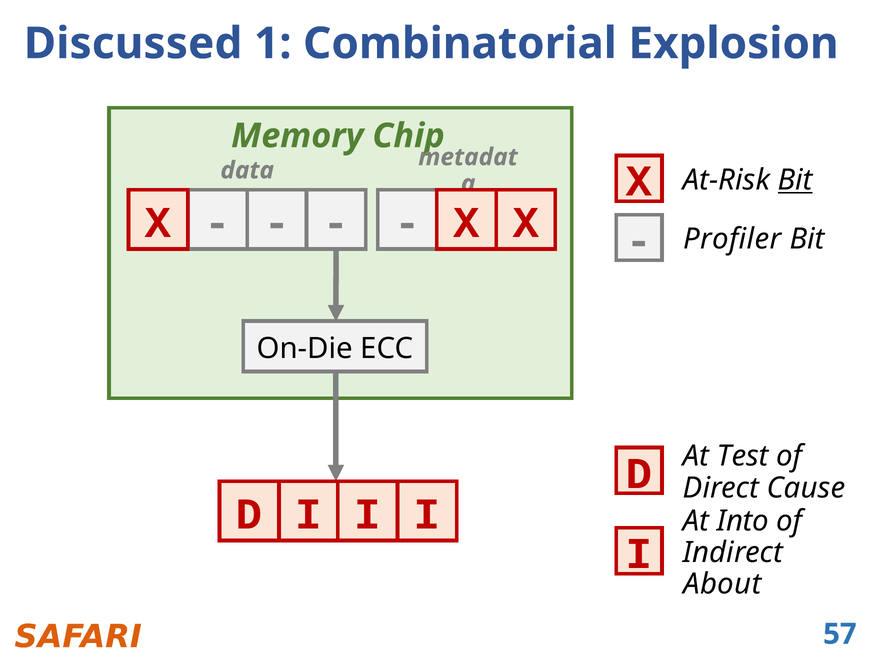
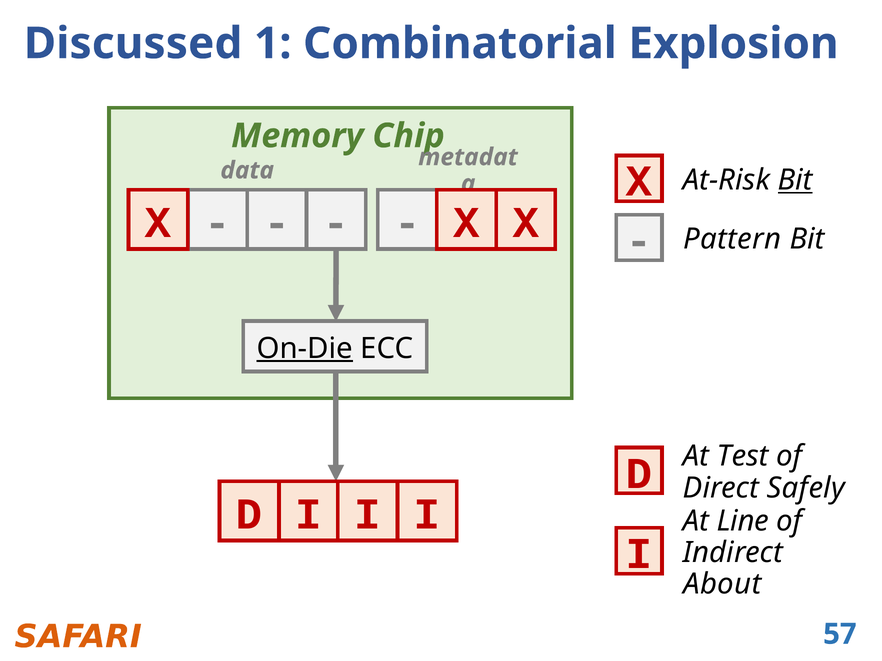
Profiler: Profiler -> Pattern (732, 239)
On-Die underline: none -> present (305, 349)
Cause: Cause -> Safely (806, 488)
Into: Into -> Line (743, 521)
